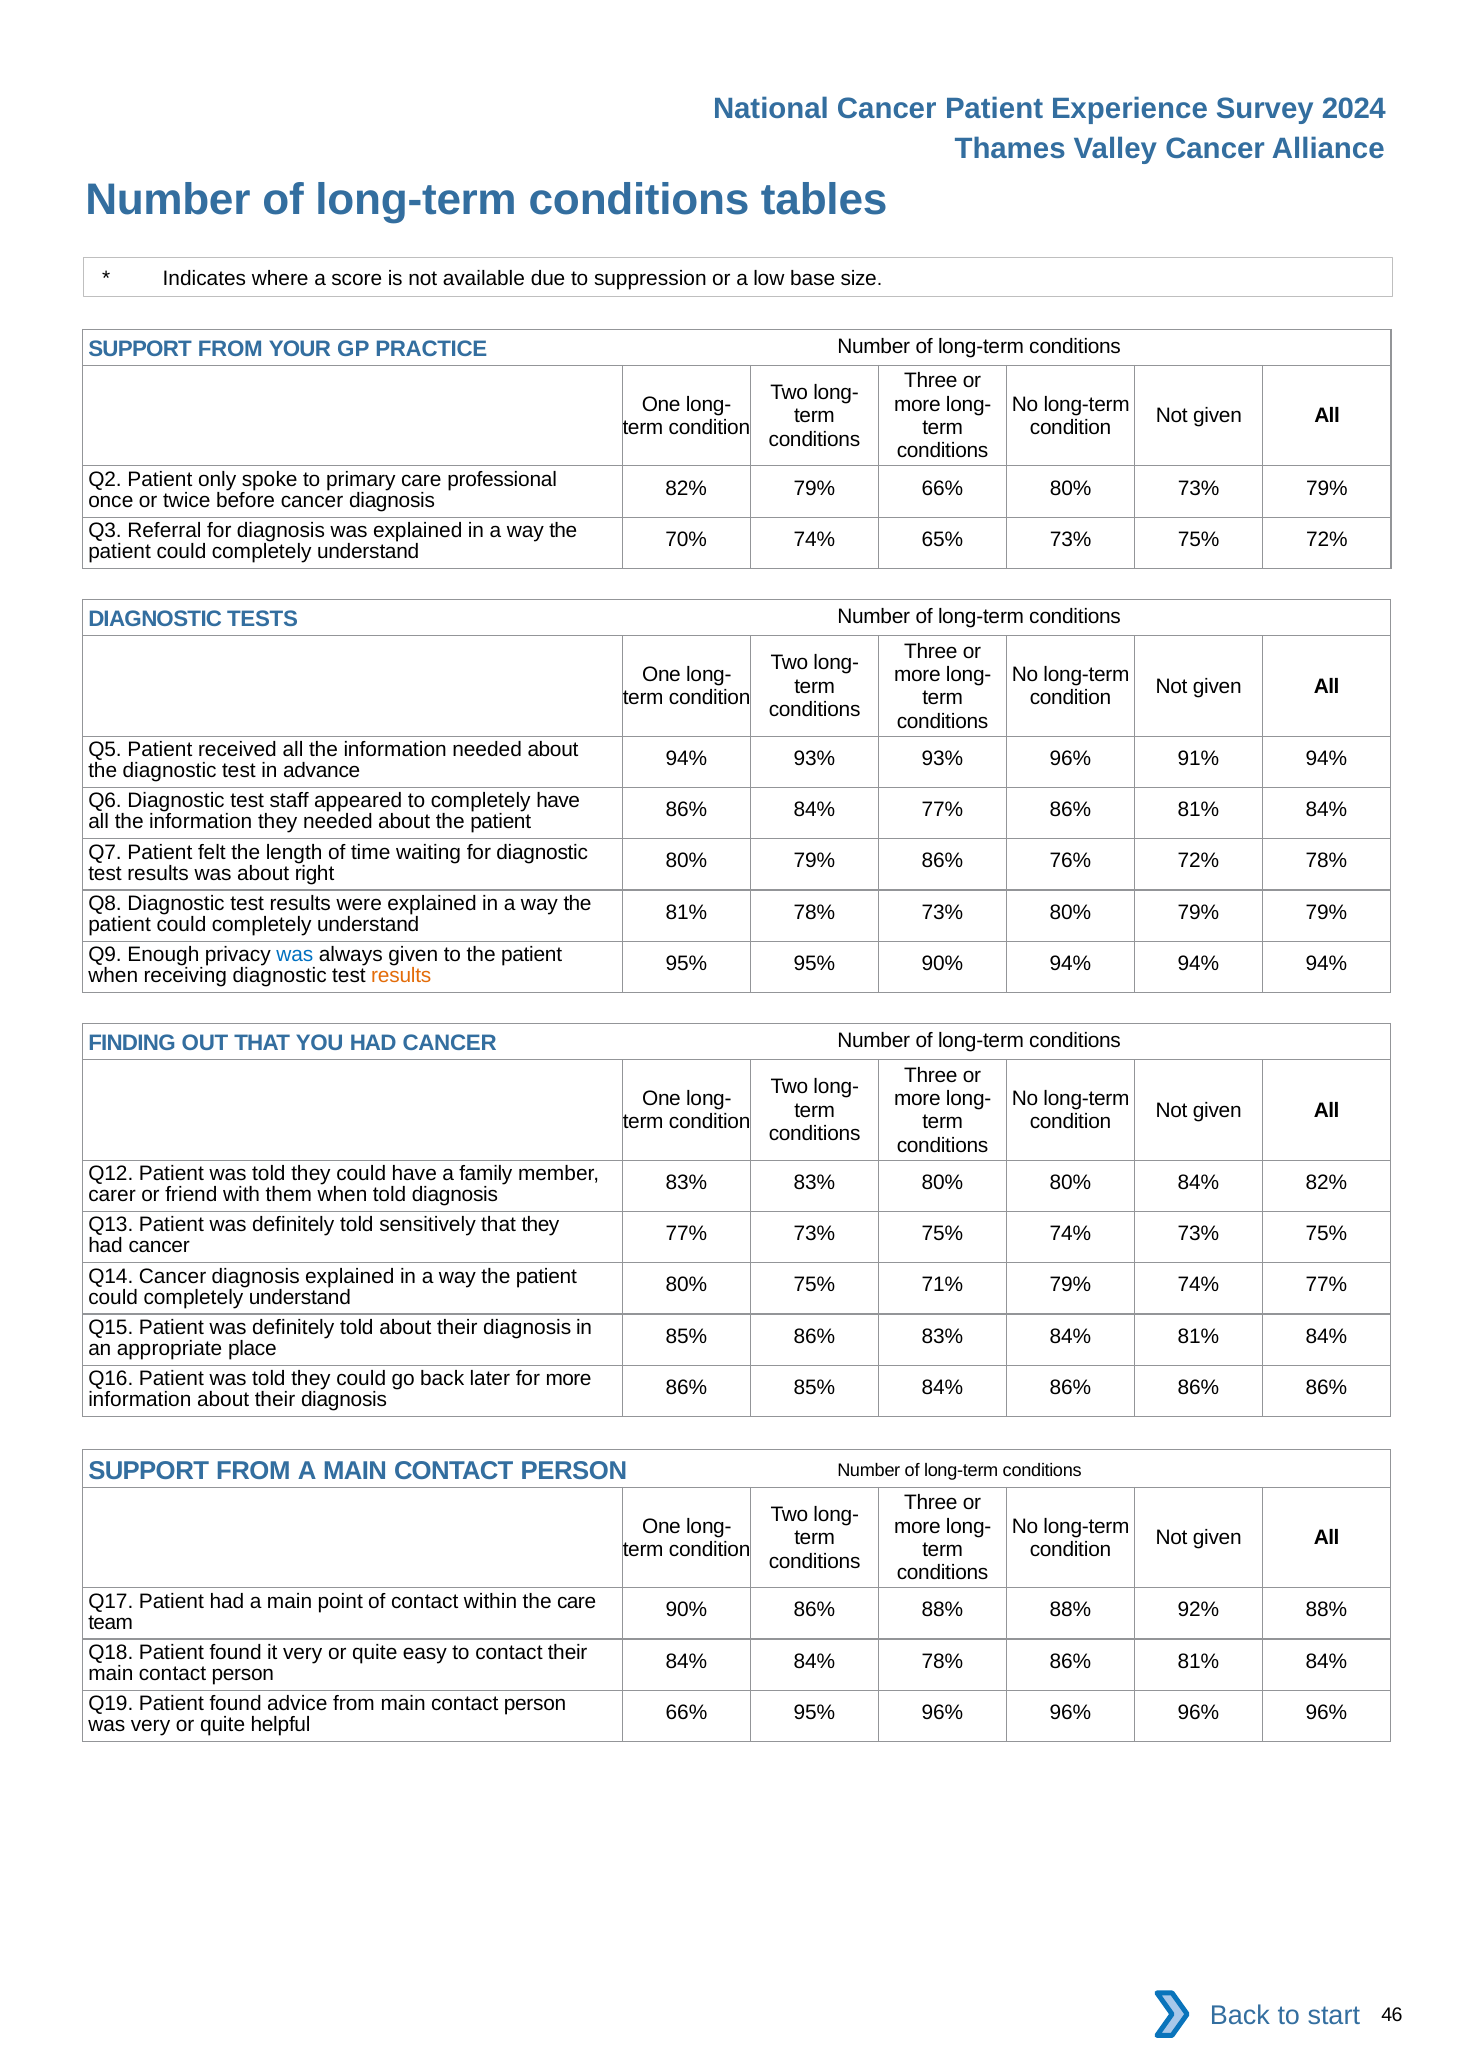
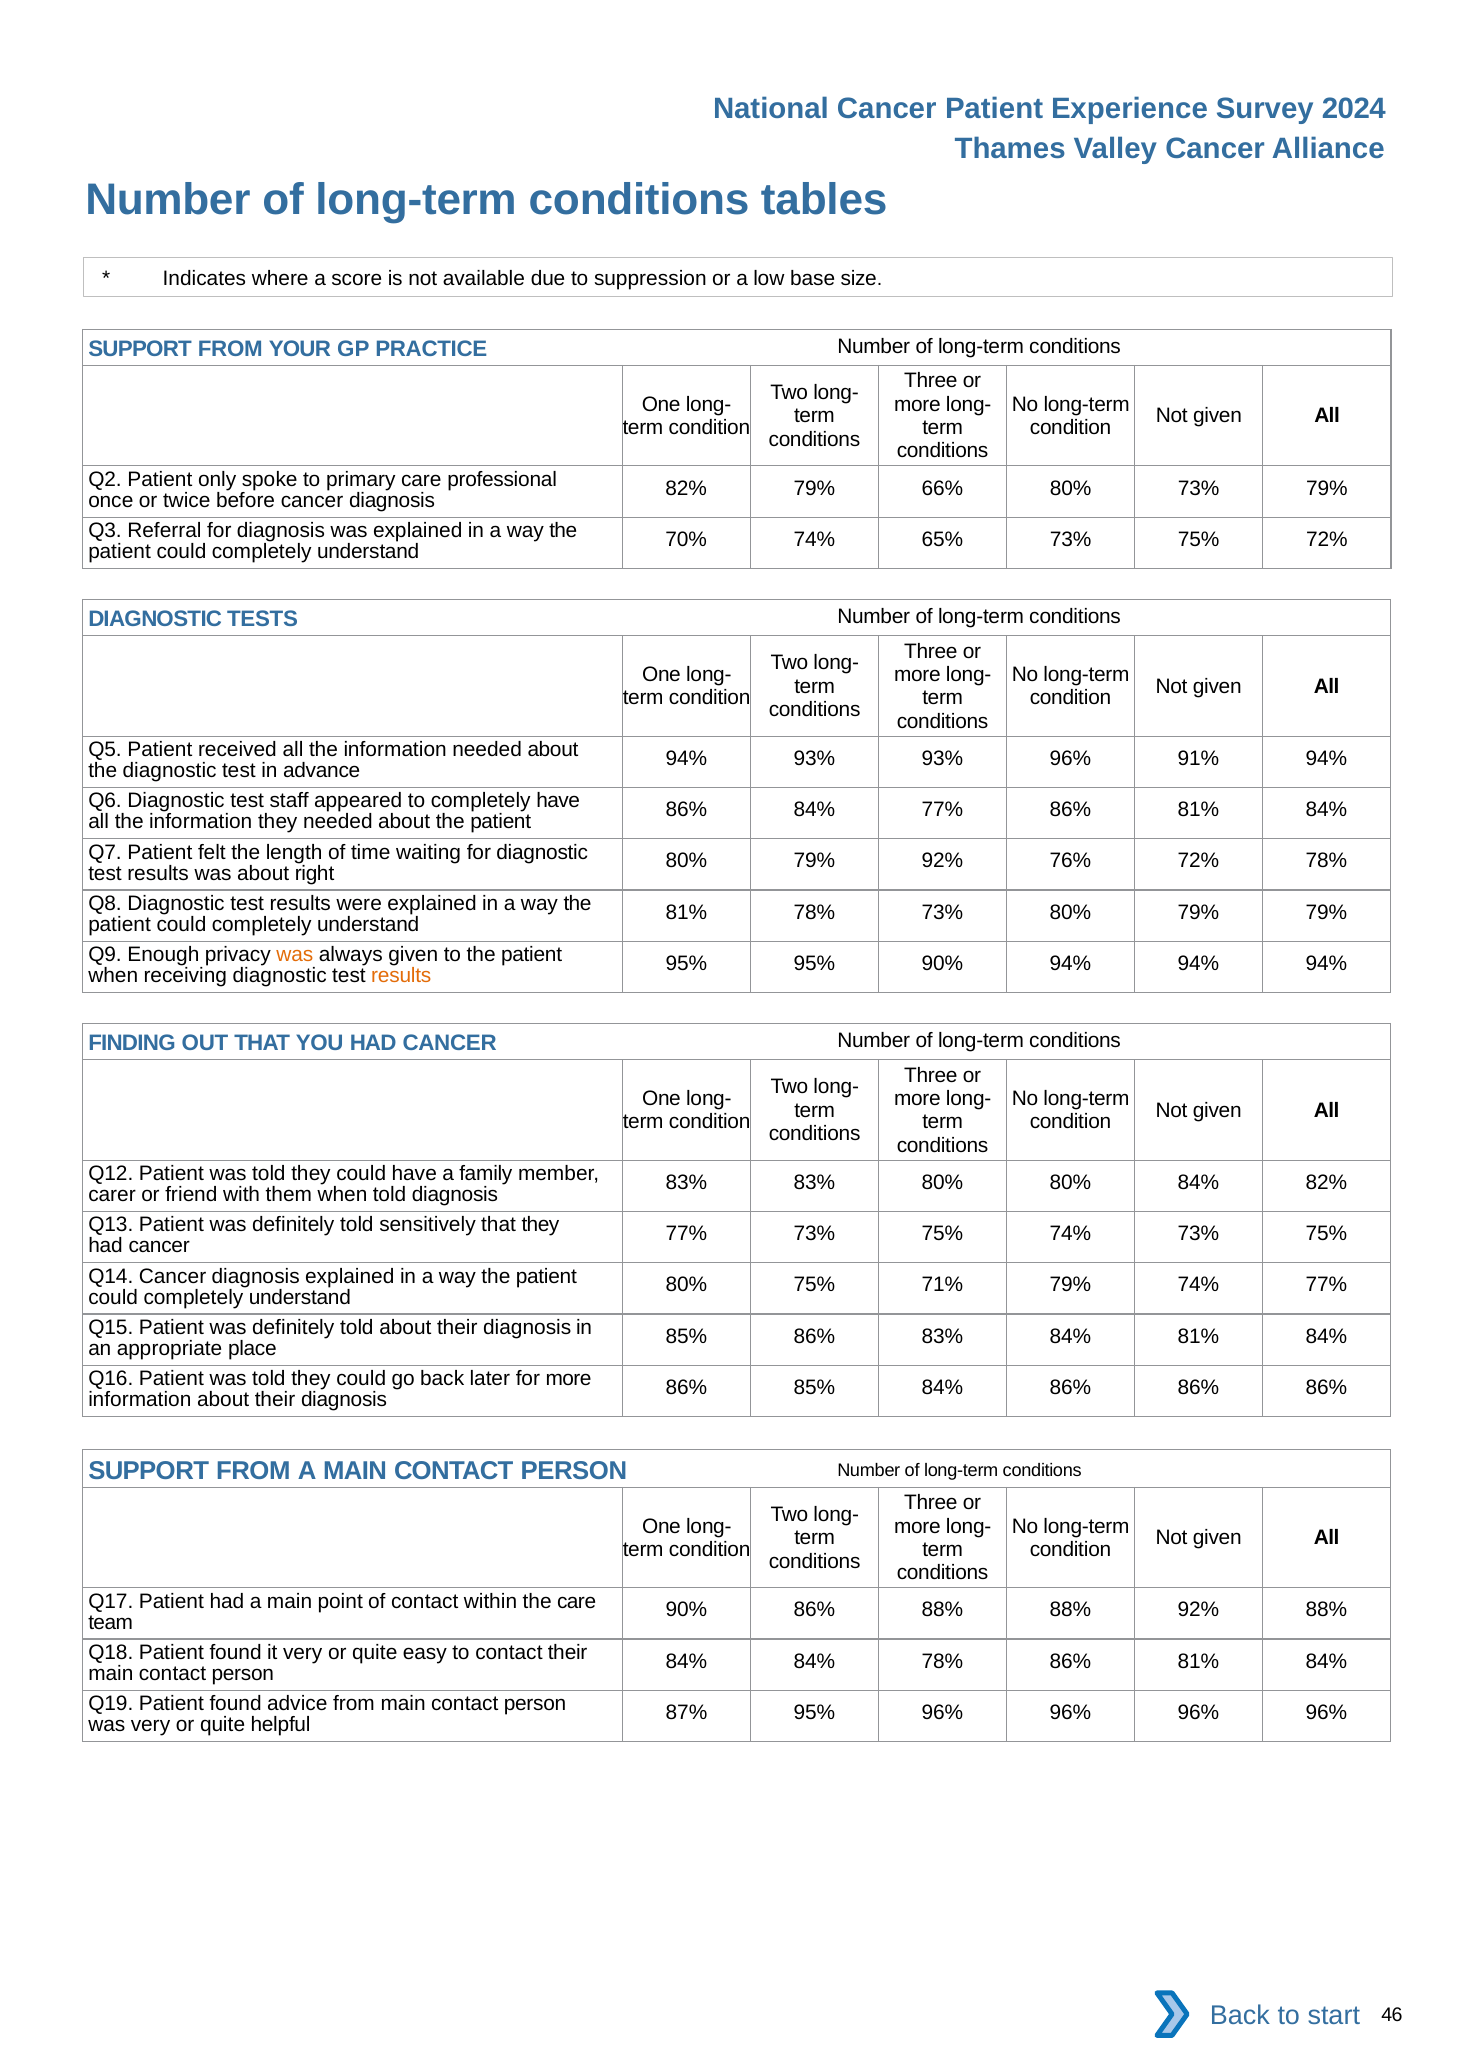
79% 86%: 86% -> 92% (942, 861)
was colour: blue -> orange (295, 954)
66%: 66% -> 87% (687, 1712)
